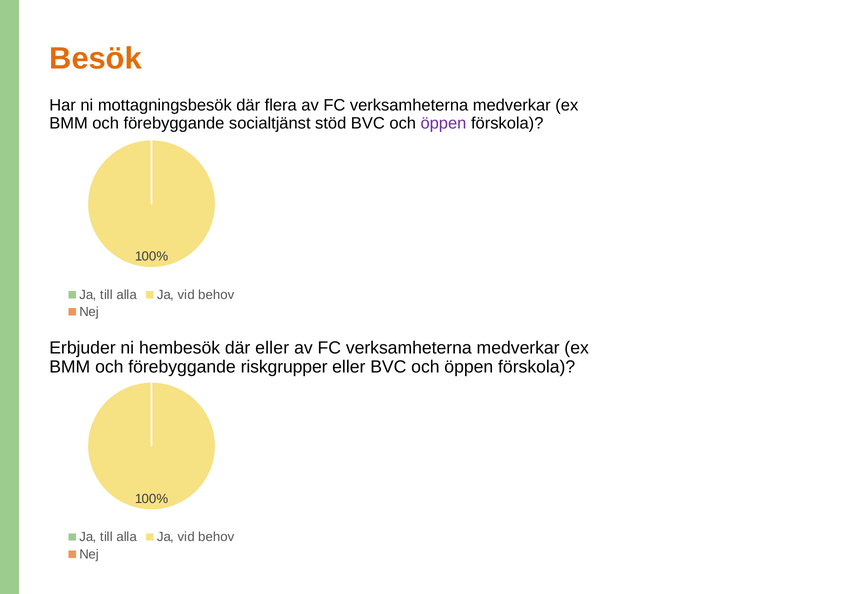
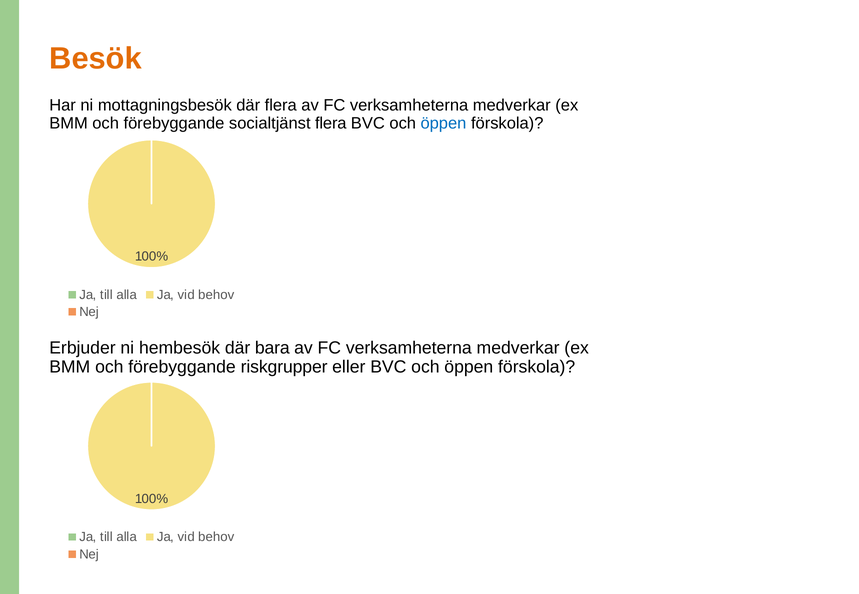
socialtjänst stöd: stöd -> flera (331, 123)
öppen colour: purple -> blue (443, 123)
där eller: eller -> bara (272, 349)
